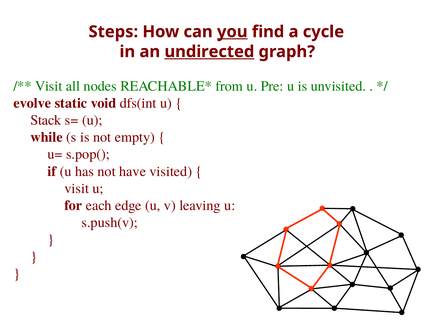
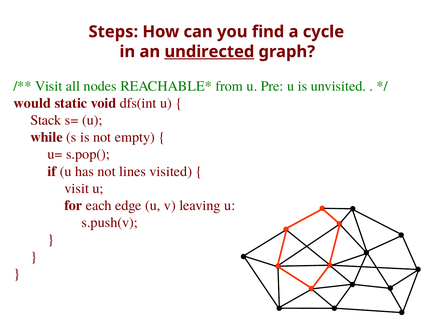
you underline: present -> none (232, 32)
evolve: evolve -> would (32, 103)
have: have -> lines (133, 171)
